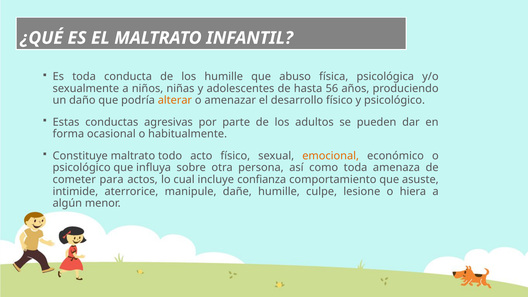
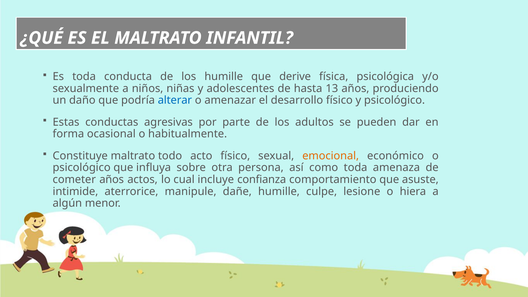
abuso: abuso -> derive (295, 77)
56: 56 -> 13 (332, 88)
alterar colour: orange -> blue (175, 100)
cometer para: para -> años (112, 180)
